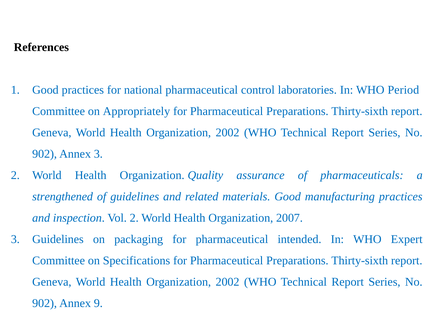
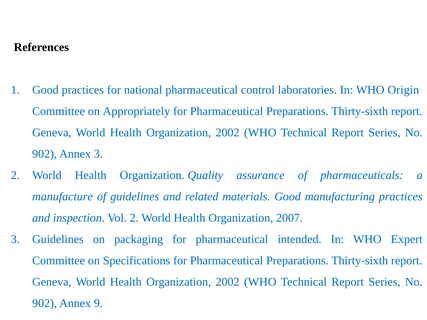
Period: Period -> Origin (403, 90)
strengthened: strengthened -> manufacture (63, 197)
